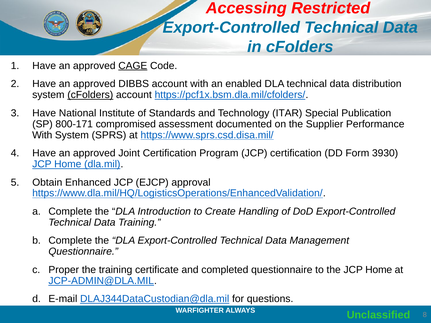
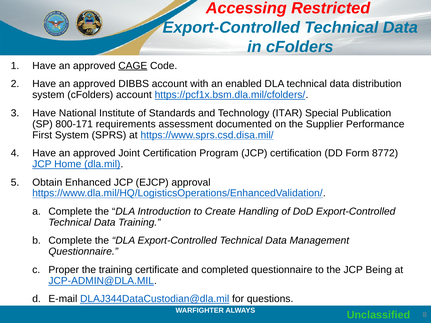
cFolders underline: present -> none (90, 95)
compromised: compromised -> requirements (126, 124)
With: With -> First (42, 135)
3930: 3930 -> 8772 (385, 153)
the JCP Home: Home -> Being (379, 270)
